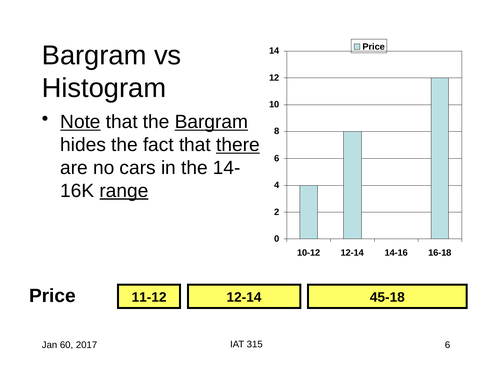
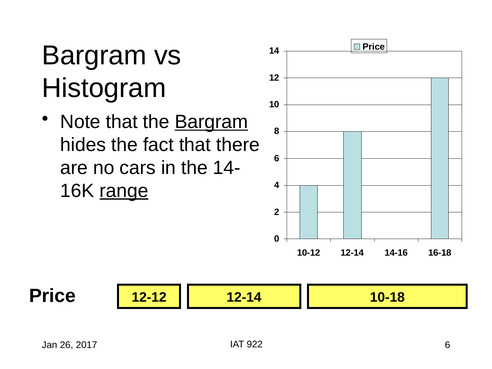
Note underline: present -> none (80, 122)
there underline: present -> none (238, 145)
11-12: 11-12 -> 12-12 (149, 297)
45-18: 45-18 -> 10-18 (387, 297)
315: 315 -> 922 (255, 344)
60: 60 -> 26 (67, 345)
